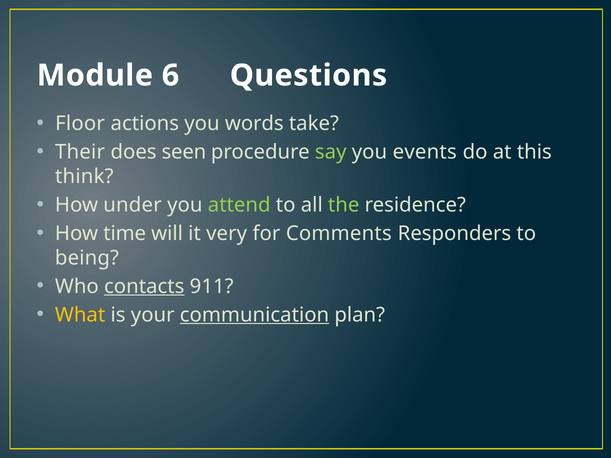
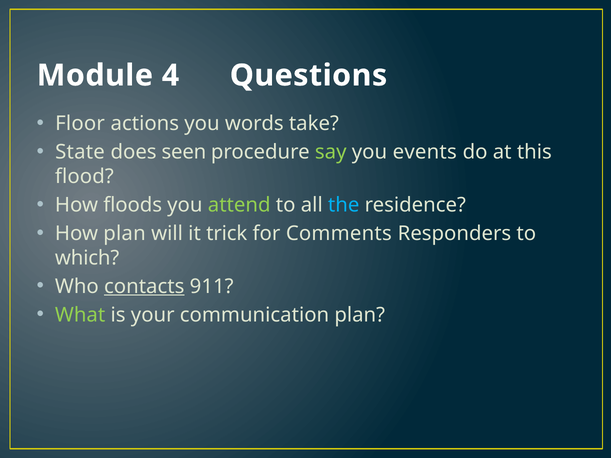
6: 6 -> 4 (170, 75)
Their: Their -> State (80, 152)
think: think -> flood (84, 177)
under: under -> floods (133, 205)
the colour: light green -> light blue (344, 205)
How time: time -> plan (125, 234)
very: very -> trick (227, 234)
being: being -> which (87, 258)
What colour: yellow -> light green (80, 315)
communication underline: present -> none (255, 315)
